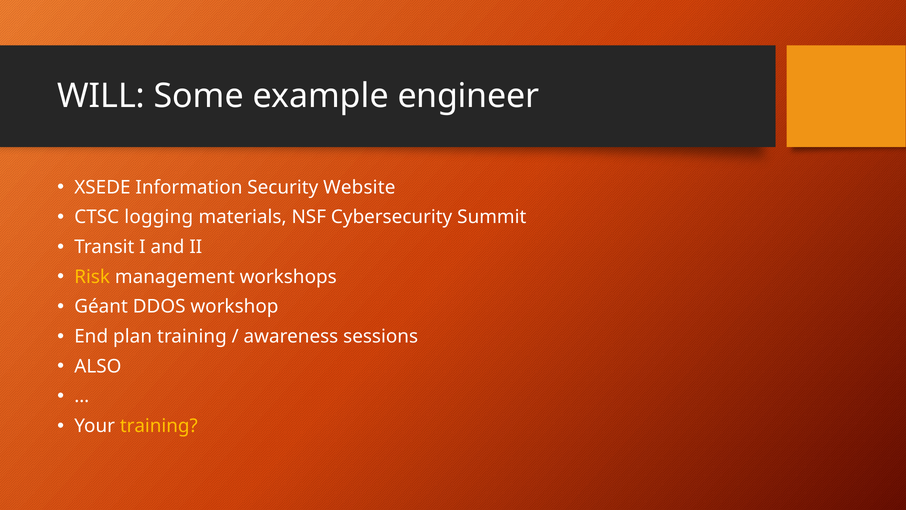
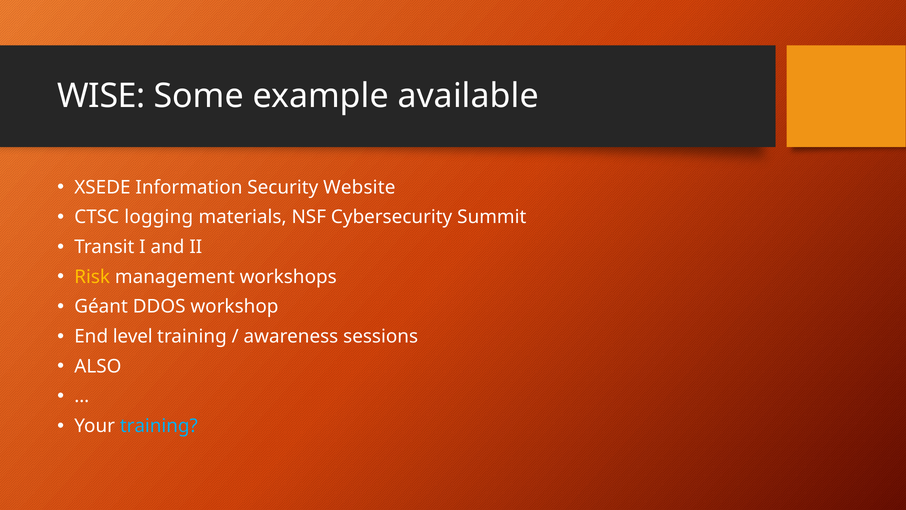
WILL: WILL -> WISE (101, 96)
engineer: engineer -> available (468, 96)
plan: plan -> level (133, 336)
training colour: yellow -> light blue (159, 426)
